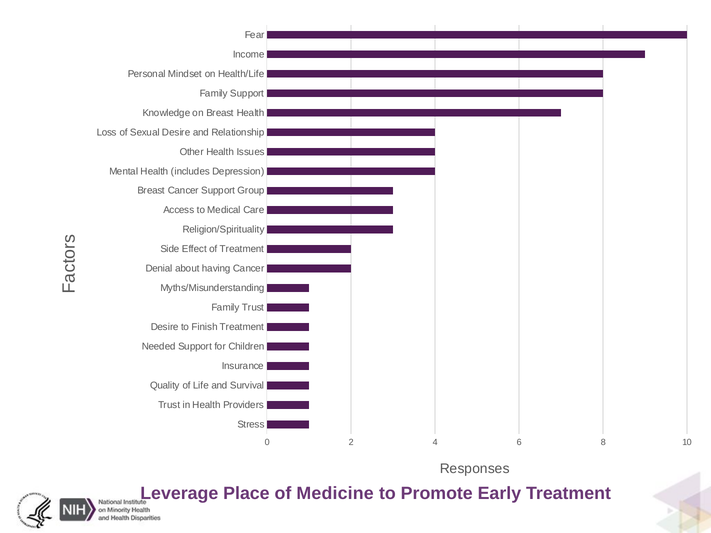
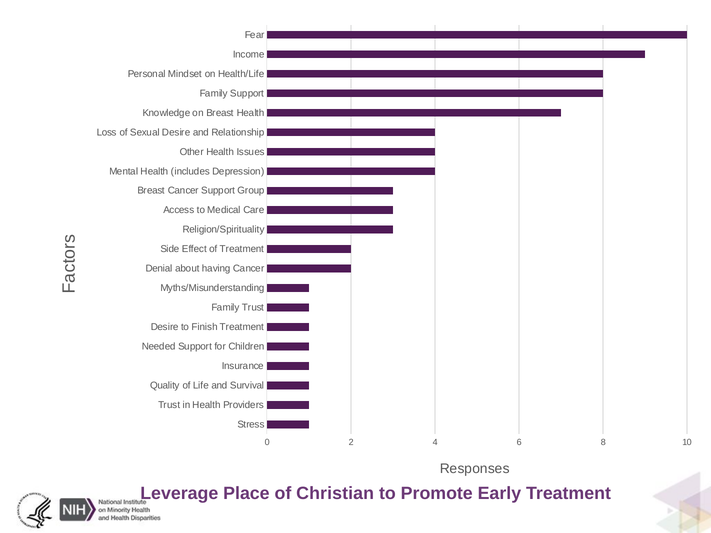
Medicine: Medicine -> Christian (335, 494)
